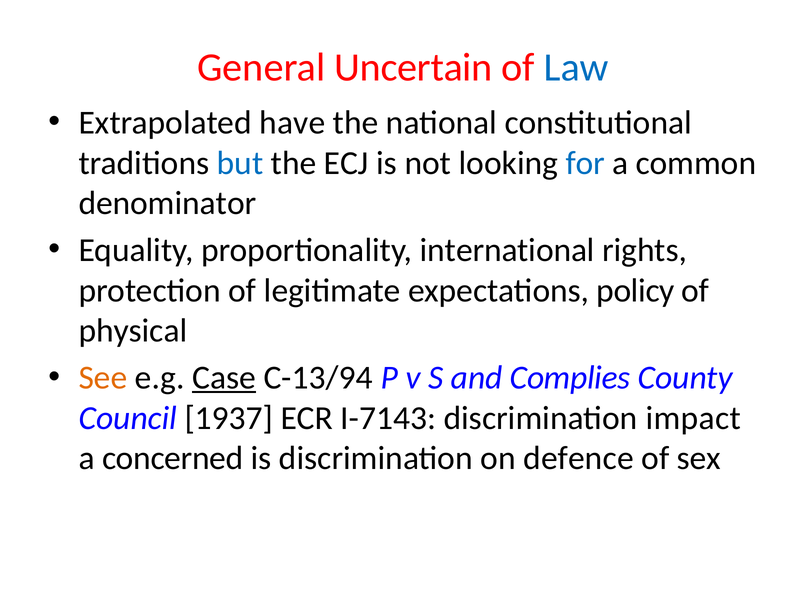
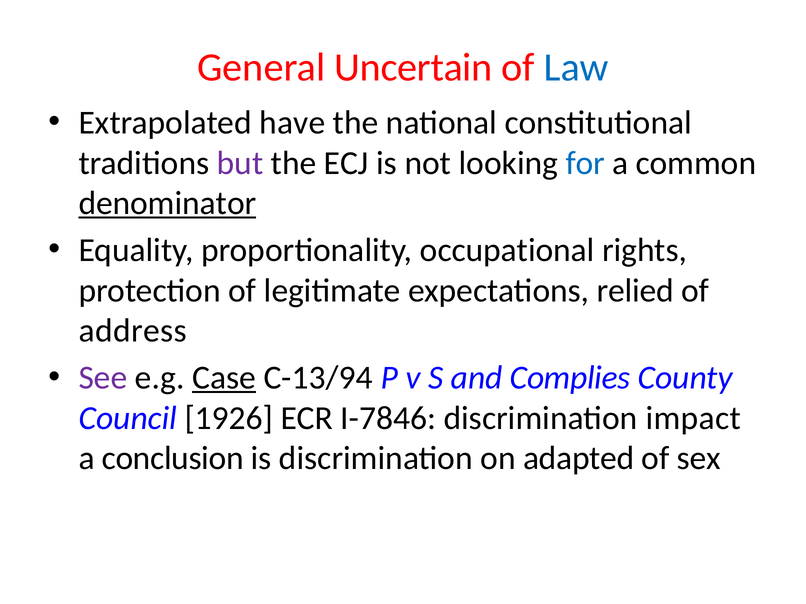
but colour: blue -> purple (240, 163)
denominator underline: none -> present (167, 203)
international: international -> occupational (507, 250)
policy: policy -> relied (635, 291)
physical: physical -> address (133, 331)
See colour: orange -> purple (103, 378)
1937: 1937 -> 1926 (229, 418)
I-7143: I-7143 -> I-7846 (388, 418)
concerned: concerned -> conclusion (173, 459)
defence: defence -> adapted (579, 459)
